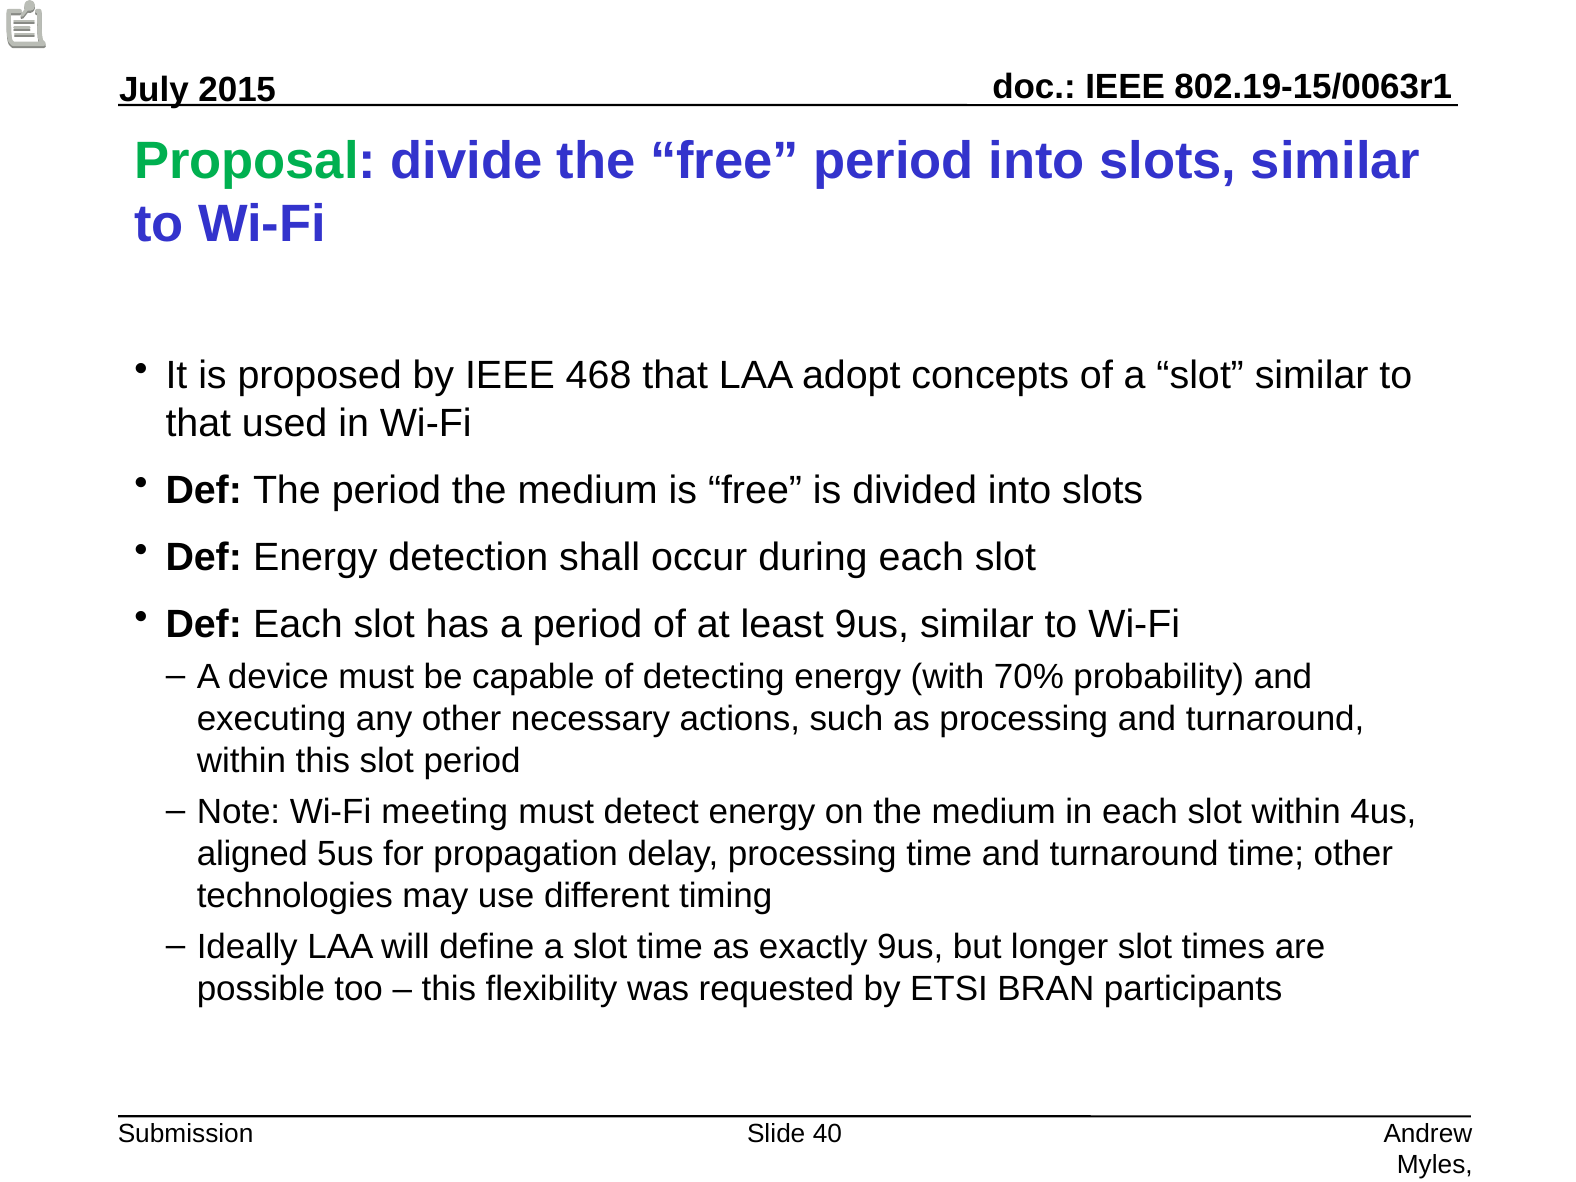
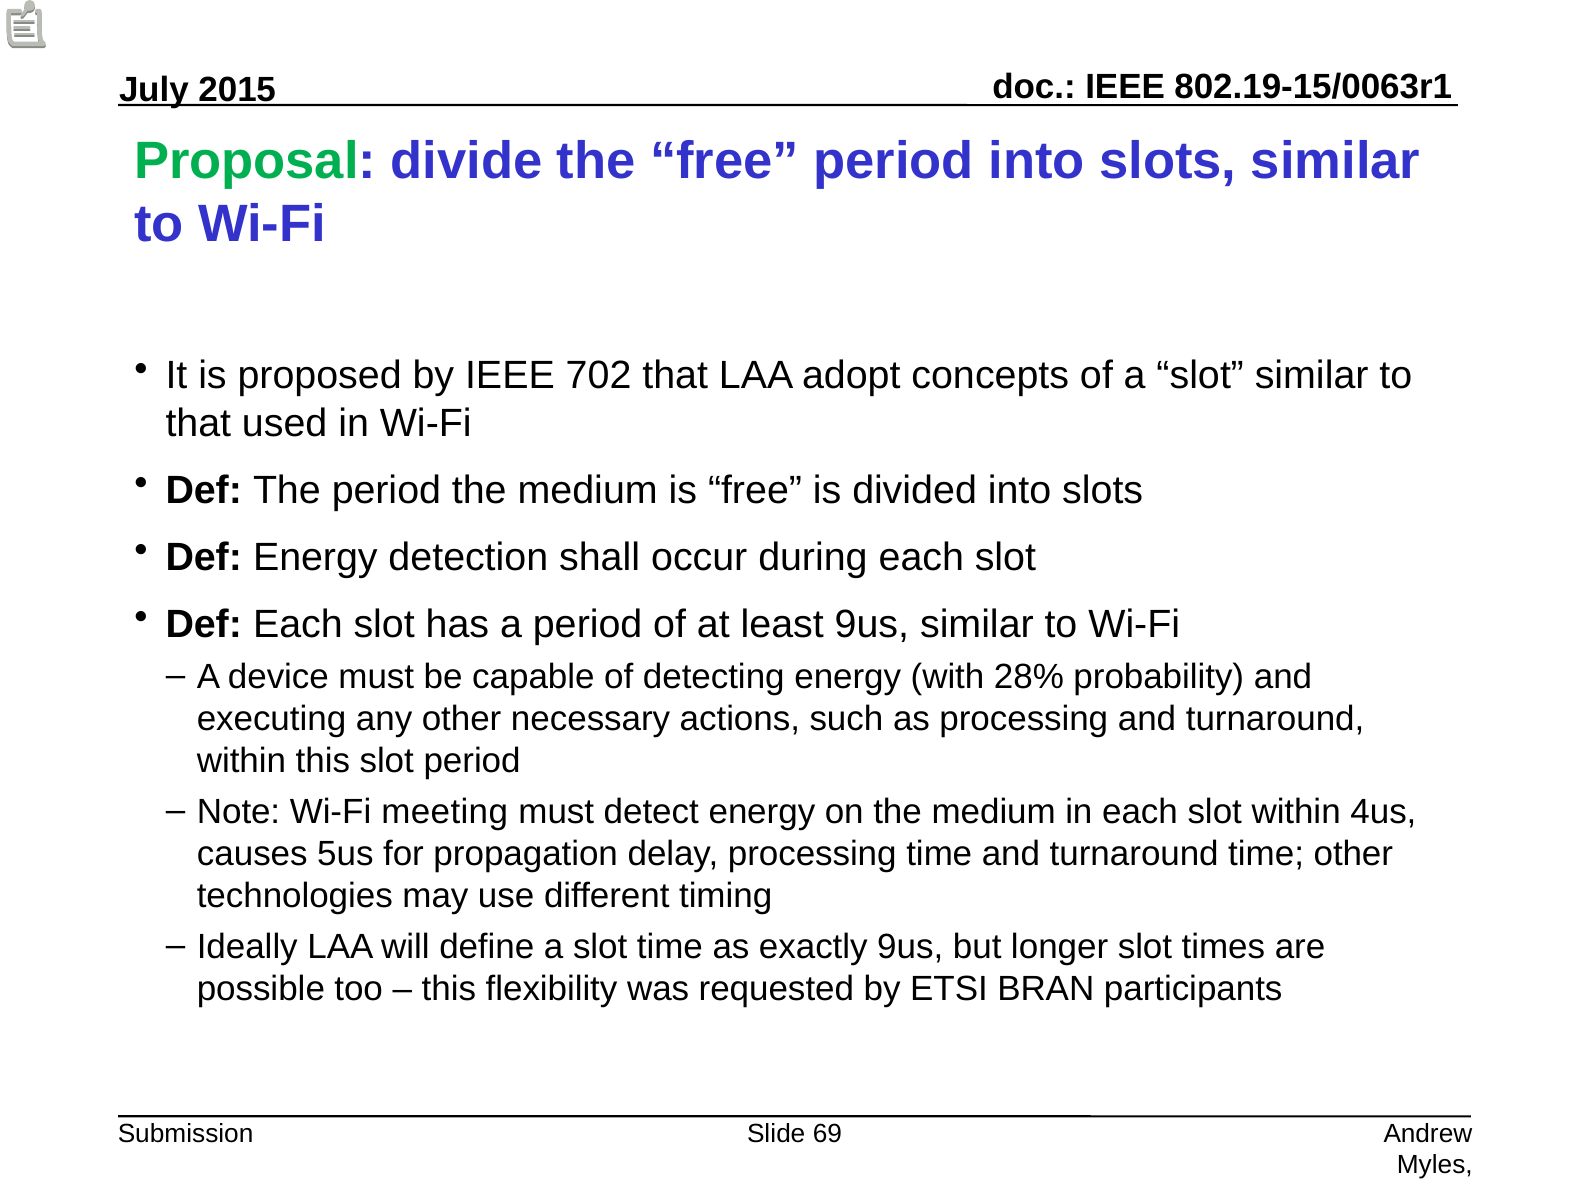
468: 468 -> 702 (599, 376)
70%: 70% -> 28% (1029, 677)
aligned: aligned -> causes (252, 854)
40: 40 -> 69 (827, 1134)
